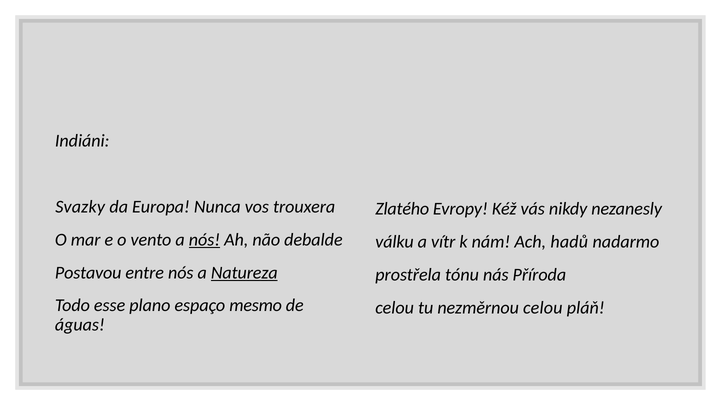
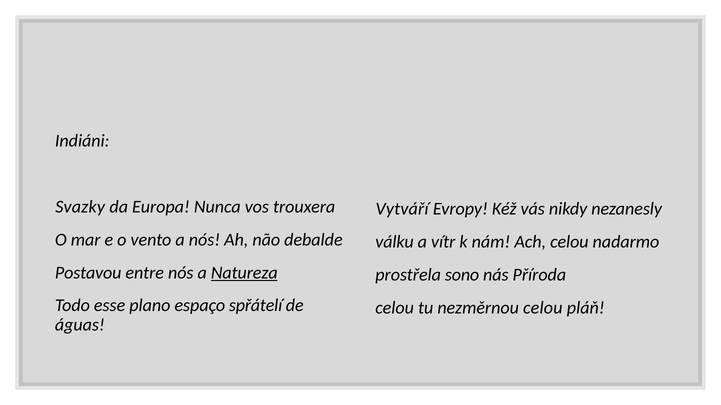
Zlatého: Zlatého -> Vytváří (402, 209)
nós underline: present -> none (204, 240)
Ach hadů: hadů -> celou (569, 242)
tónu: tónu -> sono (462, 275)
mesmo: mesmo -> spřátelí (256, 306)
